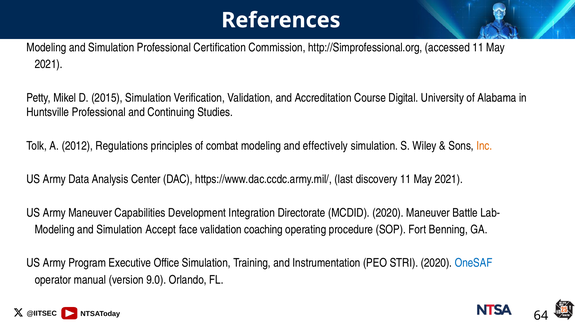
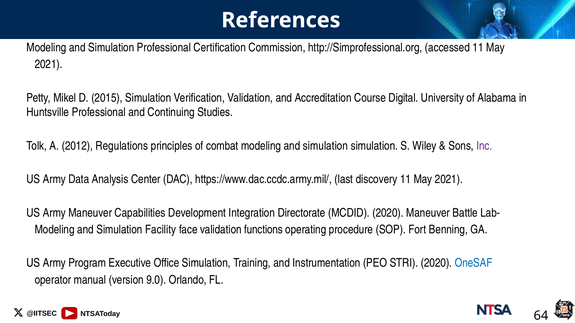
combat modeling and effectively: effectively -> simulation (325, 146)
Inc colour: orange -> purple (484, 146)
Accept: Accept -> Facility (161, 230)
coaching: coaching -> functions (264, 230)
